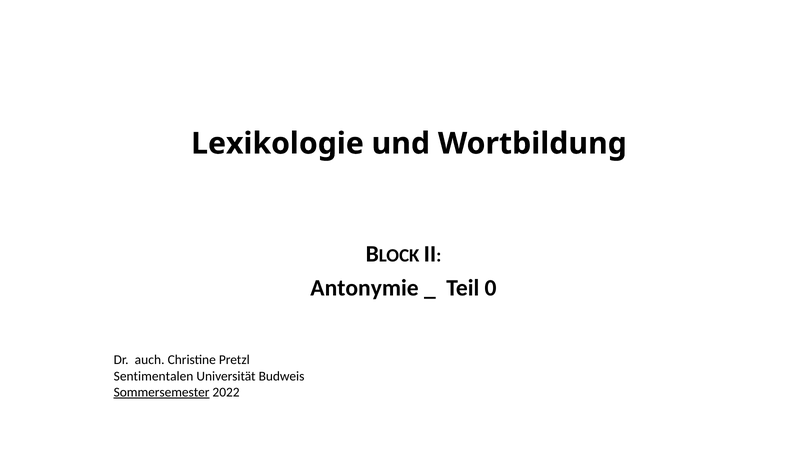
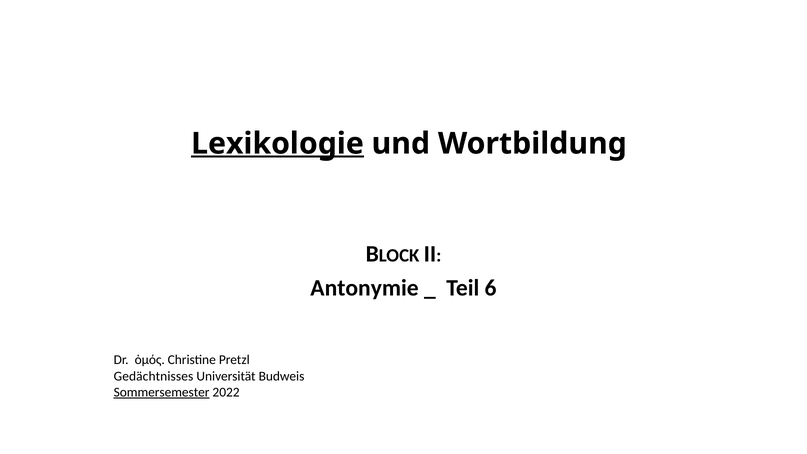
Lexikologie underline: none -> present (277, 144)
0: 0 -> 6 (491, 288)
auch: auch -> ὁμός (150, 360)
Sentimentalen: Sentimentalen -> Gedächtnisses (154, 376)
